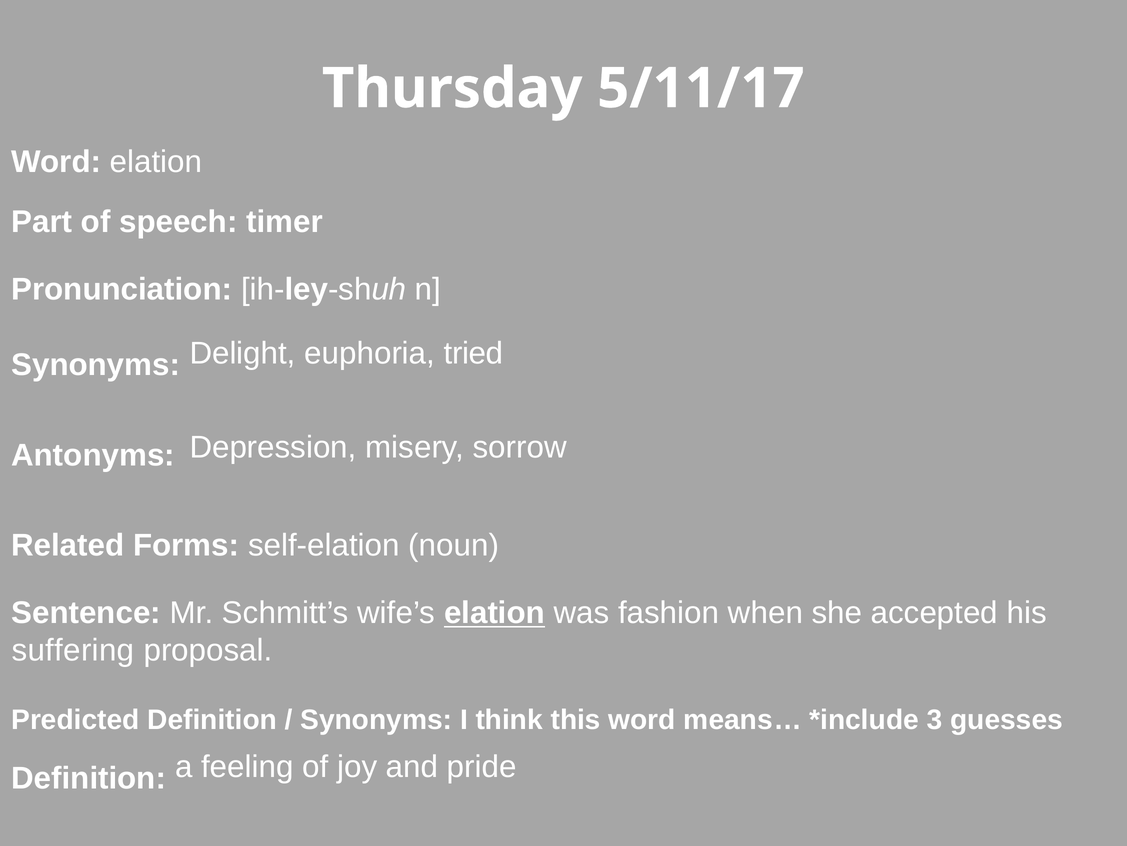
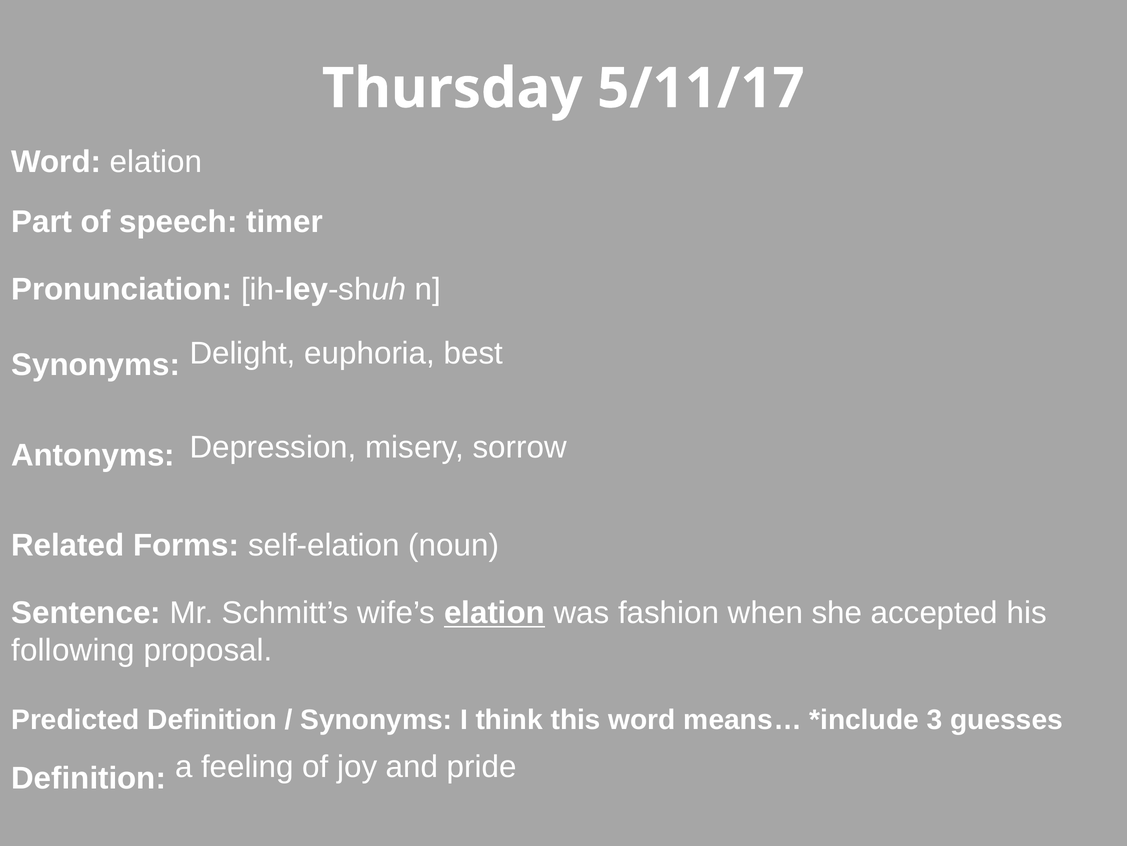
tried: tried -> best (473, 353)
suffering: suffering -> following (73, 650)
